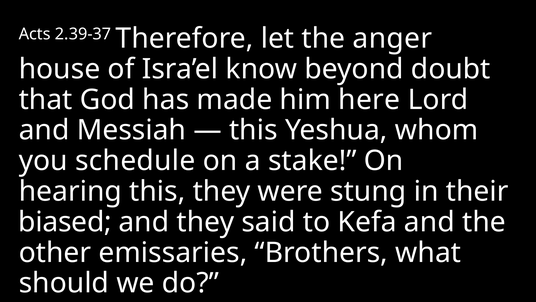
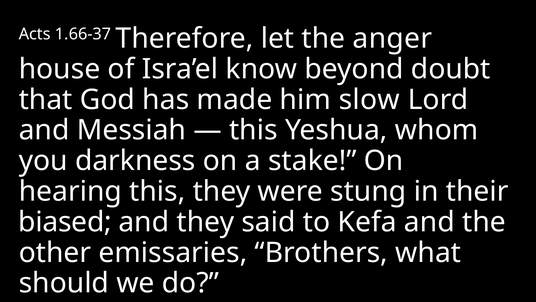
2.39-37: 2.39-37 -> 1.66-37 (83, 34)
here: here -> slow (369, 100)
schedule: schedule -> darkness (135, 161)
